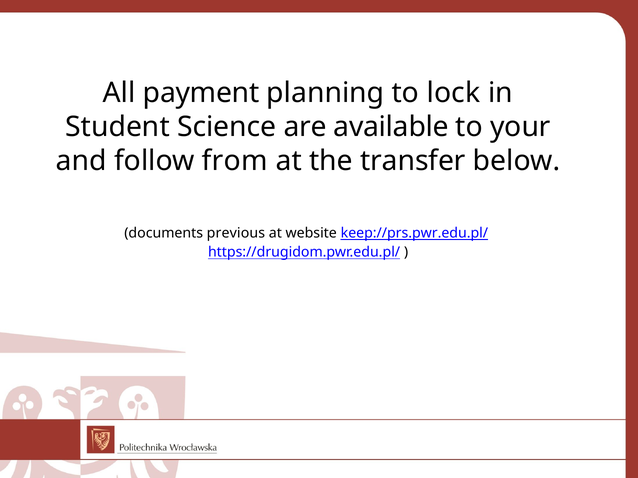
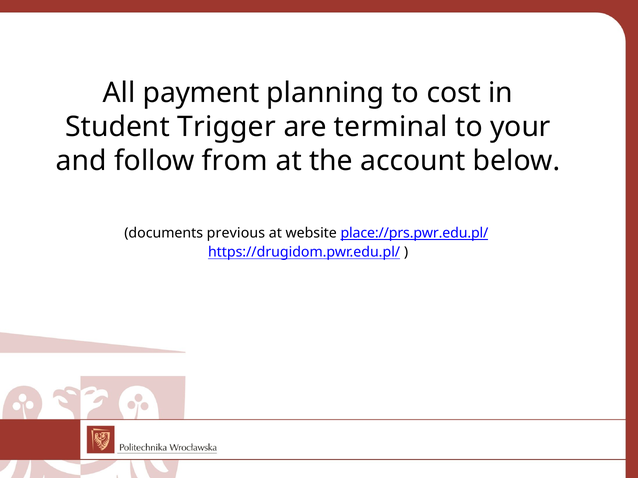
lock: lock -> cost (454, 93)
Science: Science -> Trigger (227, 127)
available: available -> terminal (391, 127)
transfer: transfer -> account (413, 161)
keep://prs.pwr.edu.pl/: keep://prs.pwr.edu.pl/ -> place://prs.pwr.edu.pl/ (414, 233)
